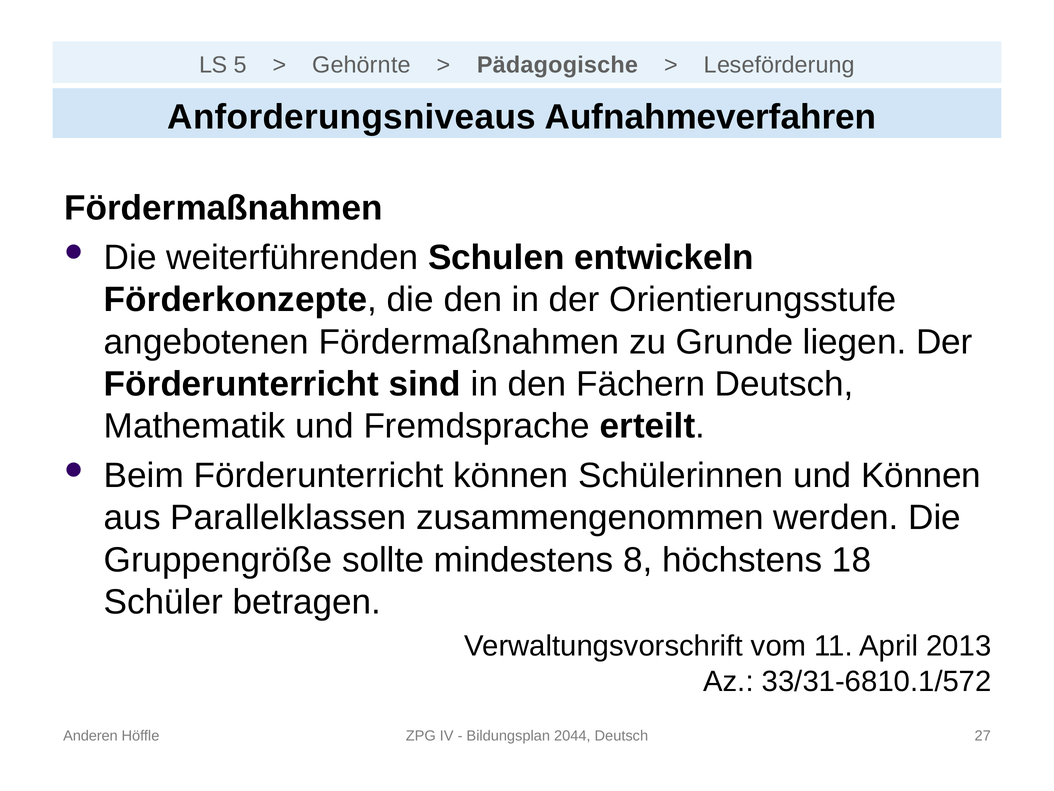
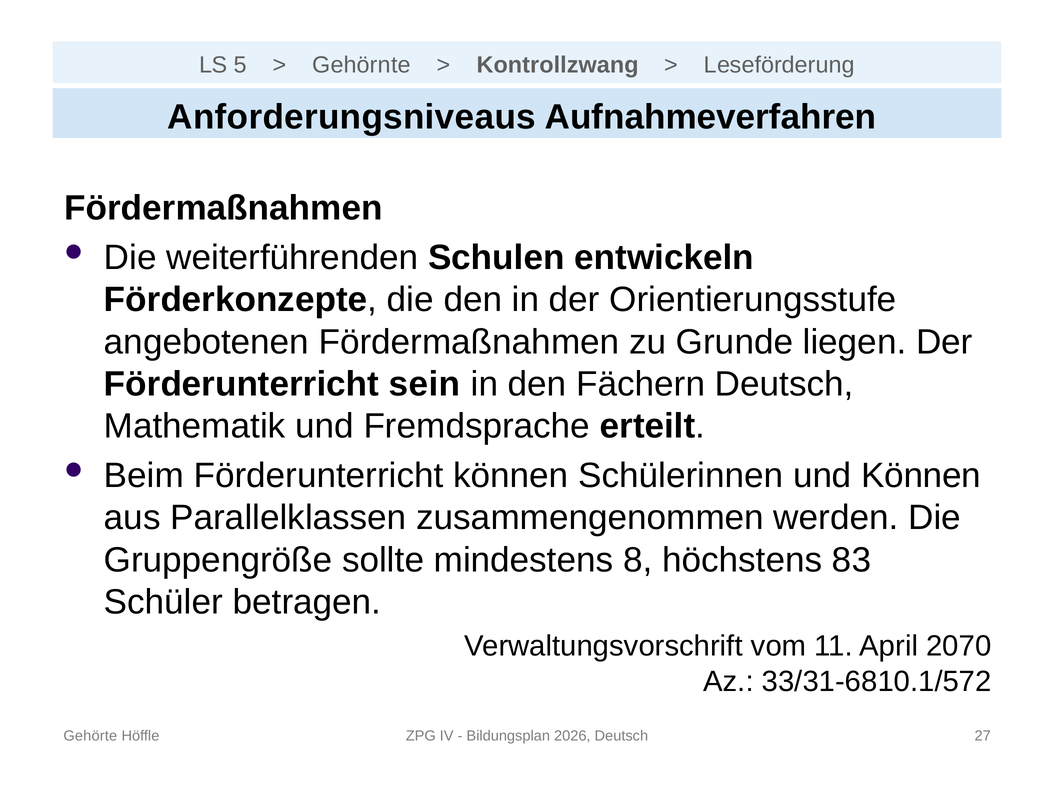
Pädagogische: Pädagogische -> Kontrollzwang (558, 65)
sind: sind -> sein (425, 384)
18: 18 -> 83 (852, 560)
2013: 2013 -> 2070 (959, 646)
Anderen: Anderen -> Gehörte (90, 735)
2044: 2044 -> 2026 (572, 735)
